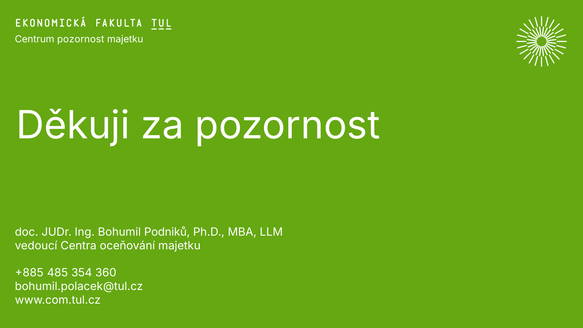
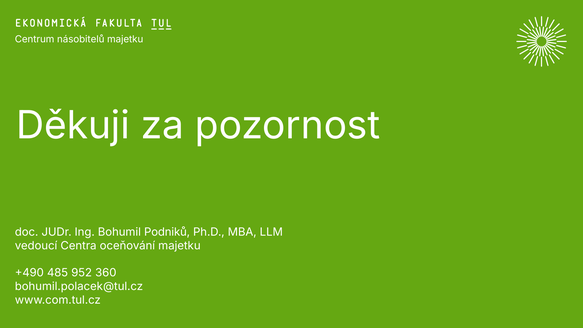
Centrum pozornost: pozornost -> násobitelů (81, 39)
+885: +885 -> +490 (29, 273)
354: 354 -> 952 (82, 273)
